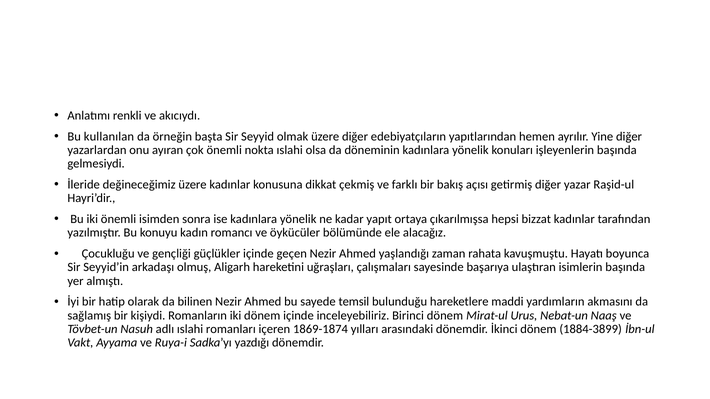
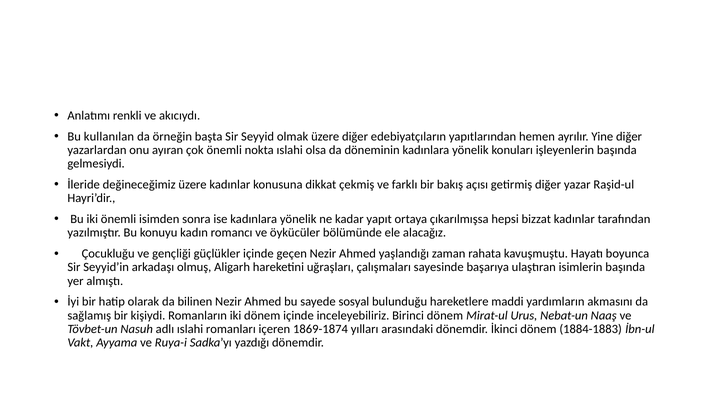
temsil: temsil -> sosyal (354, 302)
1884-3899: 1884-3899 -> 1884-1883 (591, 329)
